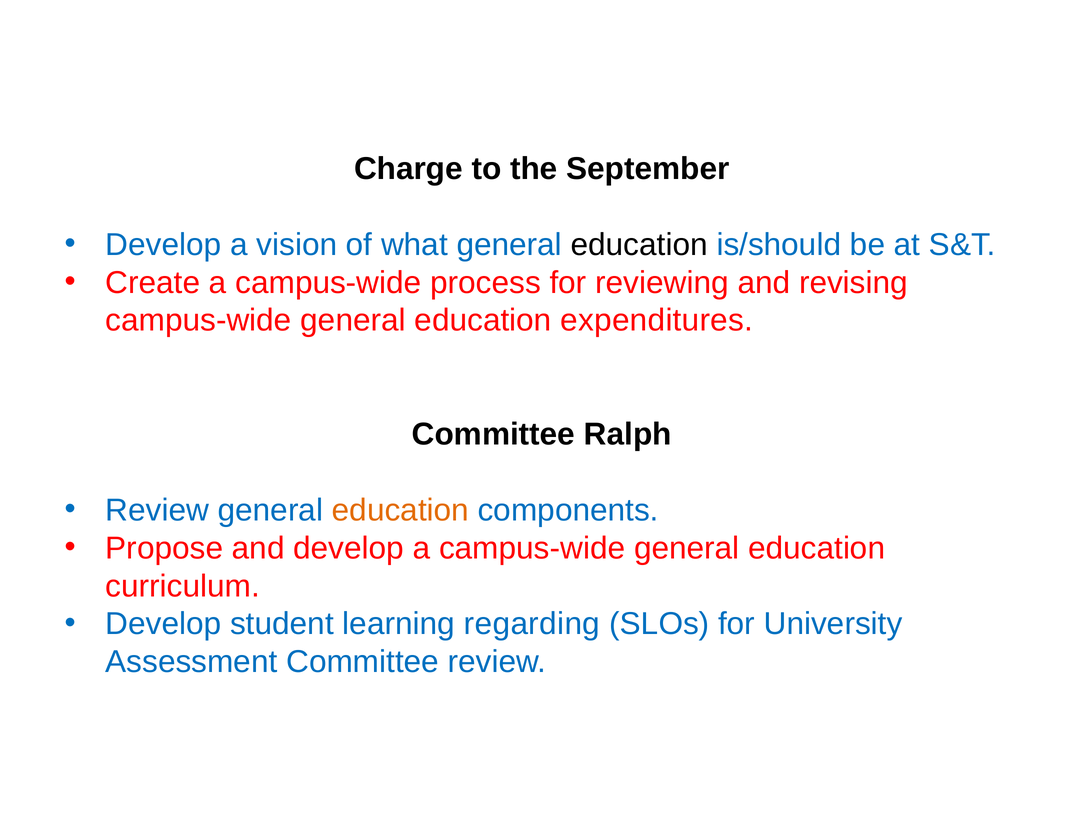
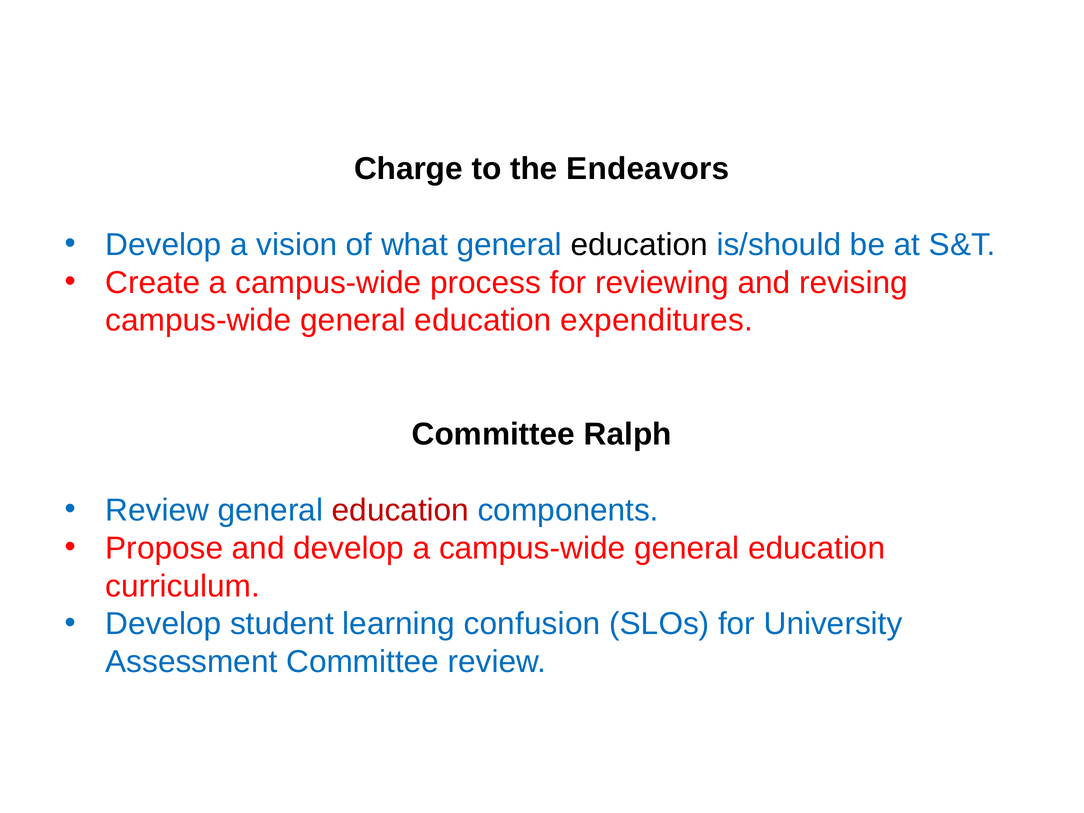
September: September -> Endeavors (648, 169)
education colour: orange -> red (400, 510)
regarding: regarding -> confusion (532, 624)
